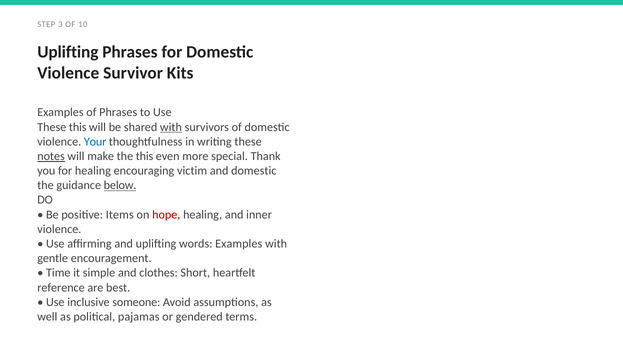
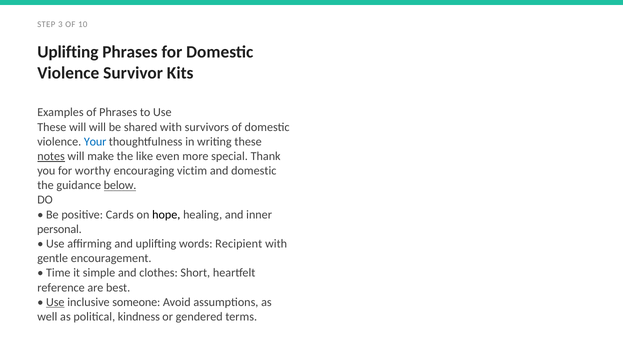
These this: this -> will (78, 127)
with underline: present -> none (171, 127)
the this: this -> like (144, 156)
for healing: healing -> worthy (93, 171)
Items: Items -> Cards (120, 214)
hope colour: red -> black (166, 214)
violence: violence -> personal (59, 229)
words Examples: Examples -> Recipient (239, 243)
Use underline: none -> present (55, 302)
pajamas: pajamas -> kindness (139, 316)
